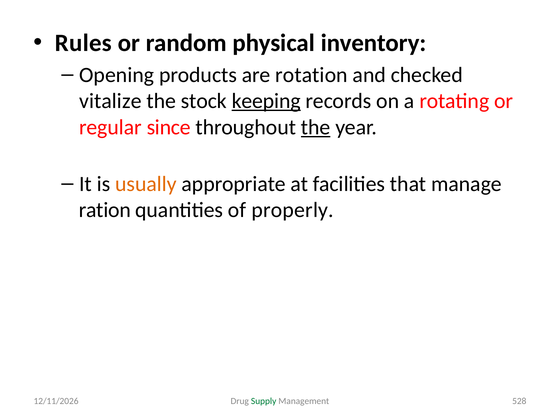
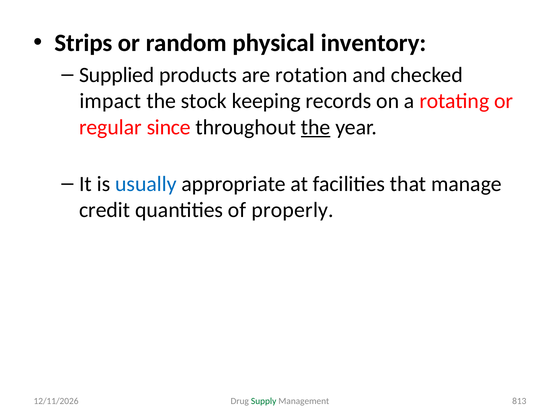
Rules: Rules -> Strips (84, 43)
Opening: Opening -> Supplied (117, 75)
vitalize: vitalize -> impact (110, 101)
keeping underline: present -> none (266, 101)
usually colour: orange -> blue (146, 184)
ration: ration -> credit (105, 210)
528: 528 -> 813 (519, 401)
